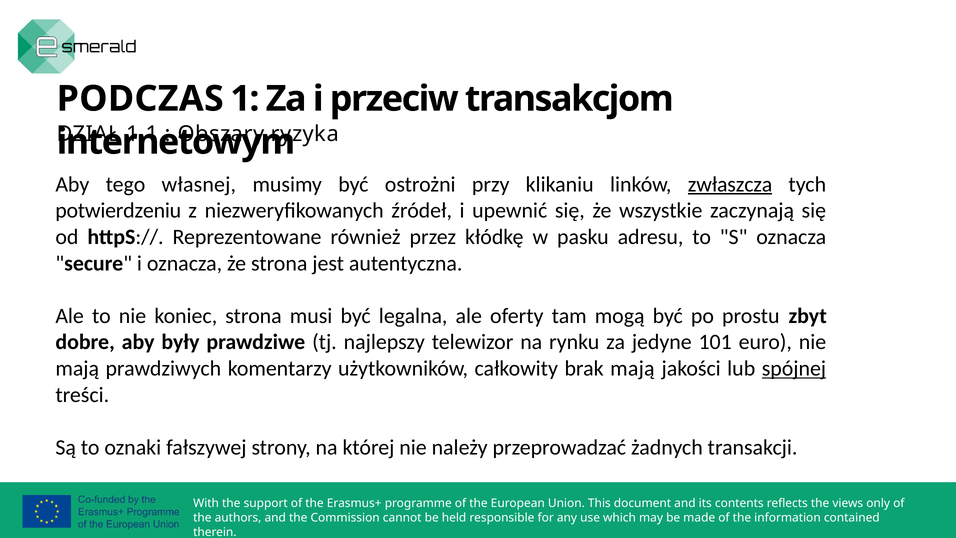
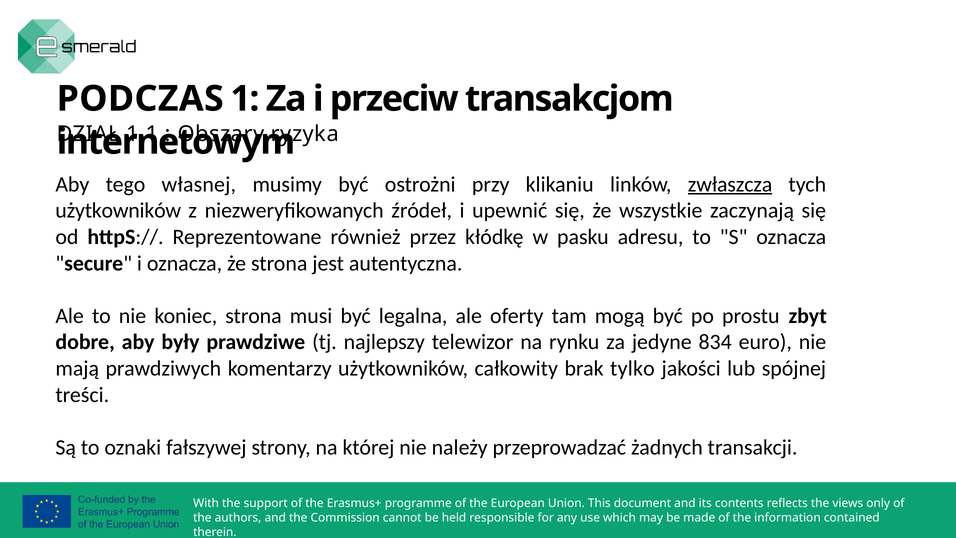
potwierdzeniu: potwierdzeniu -> użytkowników (118, 211)
101: 101 -> 834 (715, 342)
brak mają: mają -> tylko (632, 368)
spójnej underline: present -> none (794, 368)
